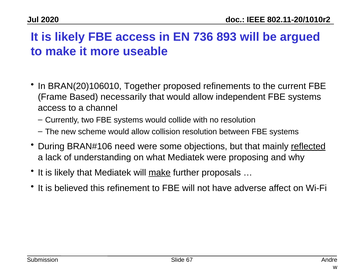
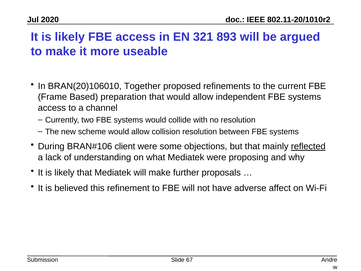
736: 736 -> 321 (203, 37)
necessarily: necessarily -> preparation (124, 97)
need: need -> client (125, 146)
make underline: present -> none (160, 173)
